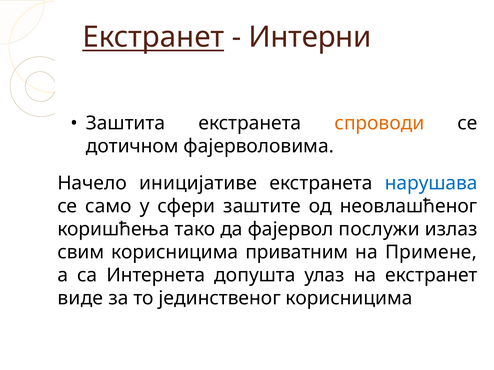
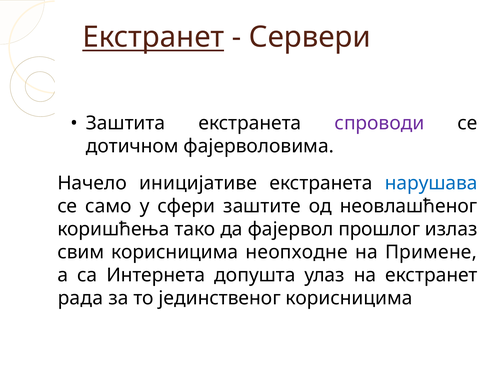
Интерни: Интерни -> Сервери (310, 37)
спроводи colour: orange -> purple (379, 123)
послужи: послужи -> прошлог (379, 229)
приватним: приватним -> неопходне (297, 253)
виде: виде -> рада (80, 299)
